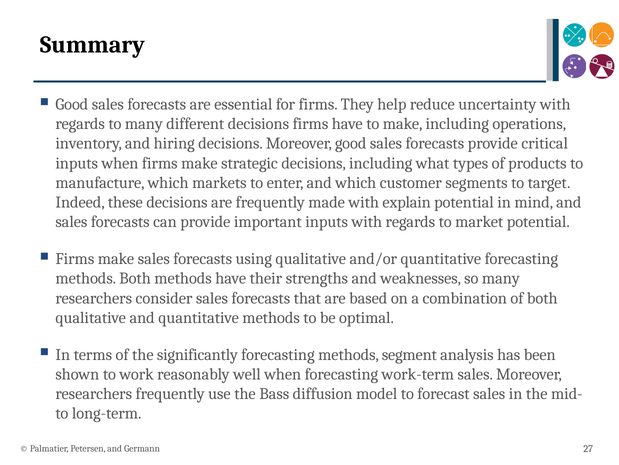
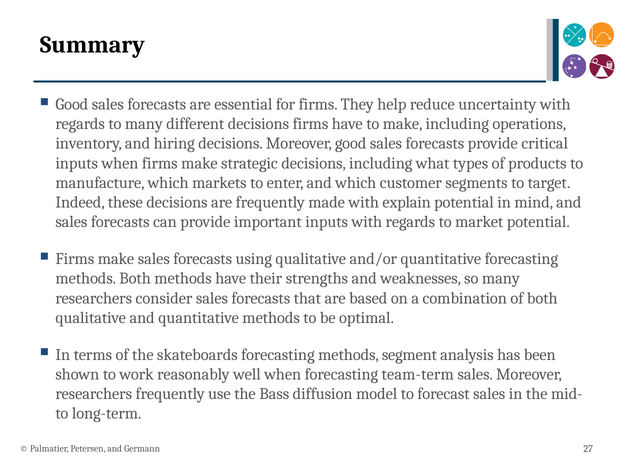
significantly: significantly -> skateboards (197, 354)
work-term: work-term -> team-term (418, 374)
